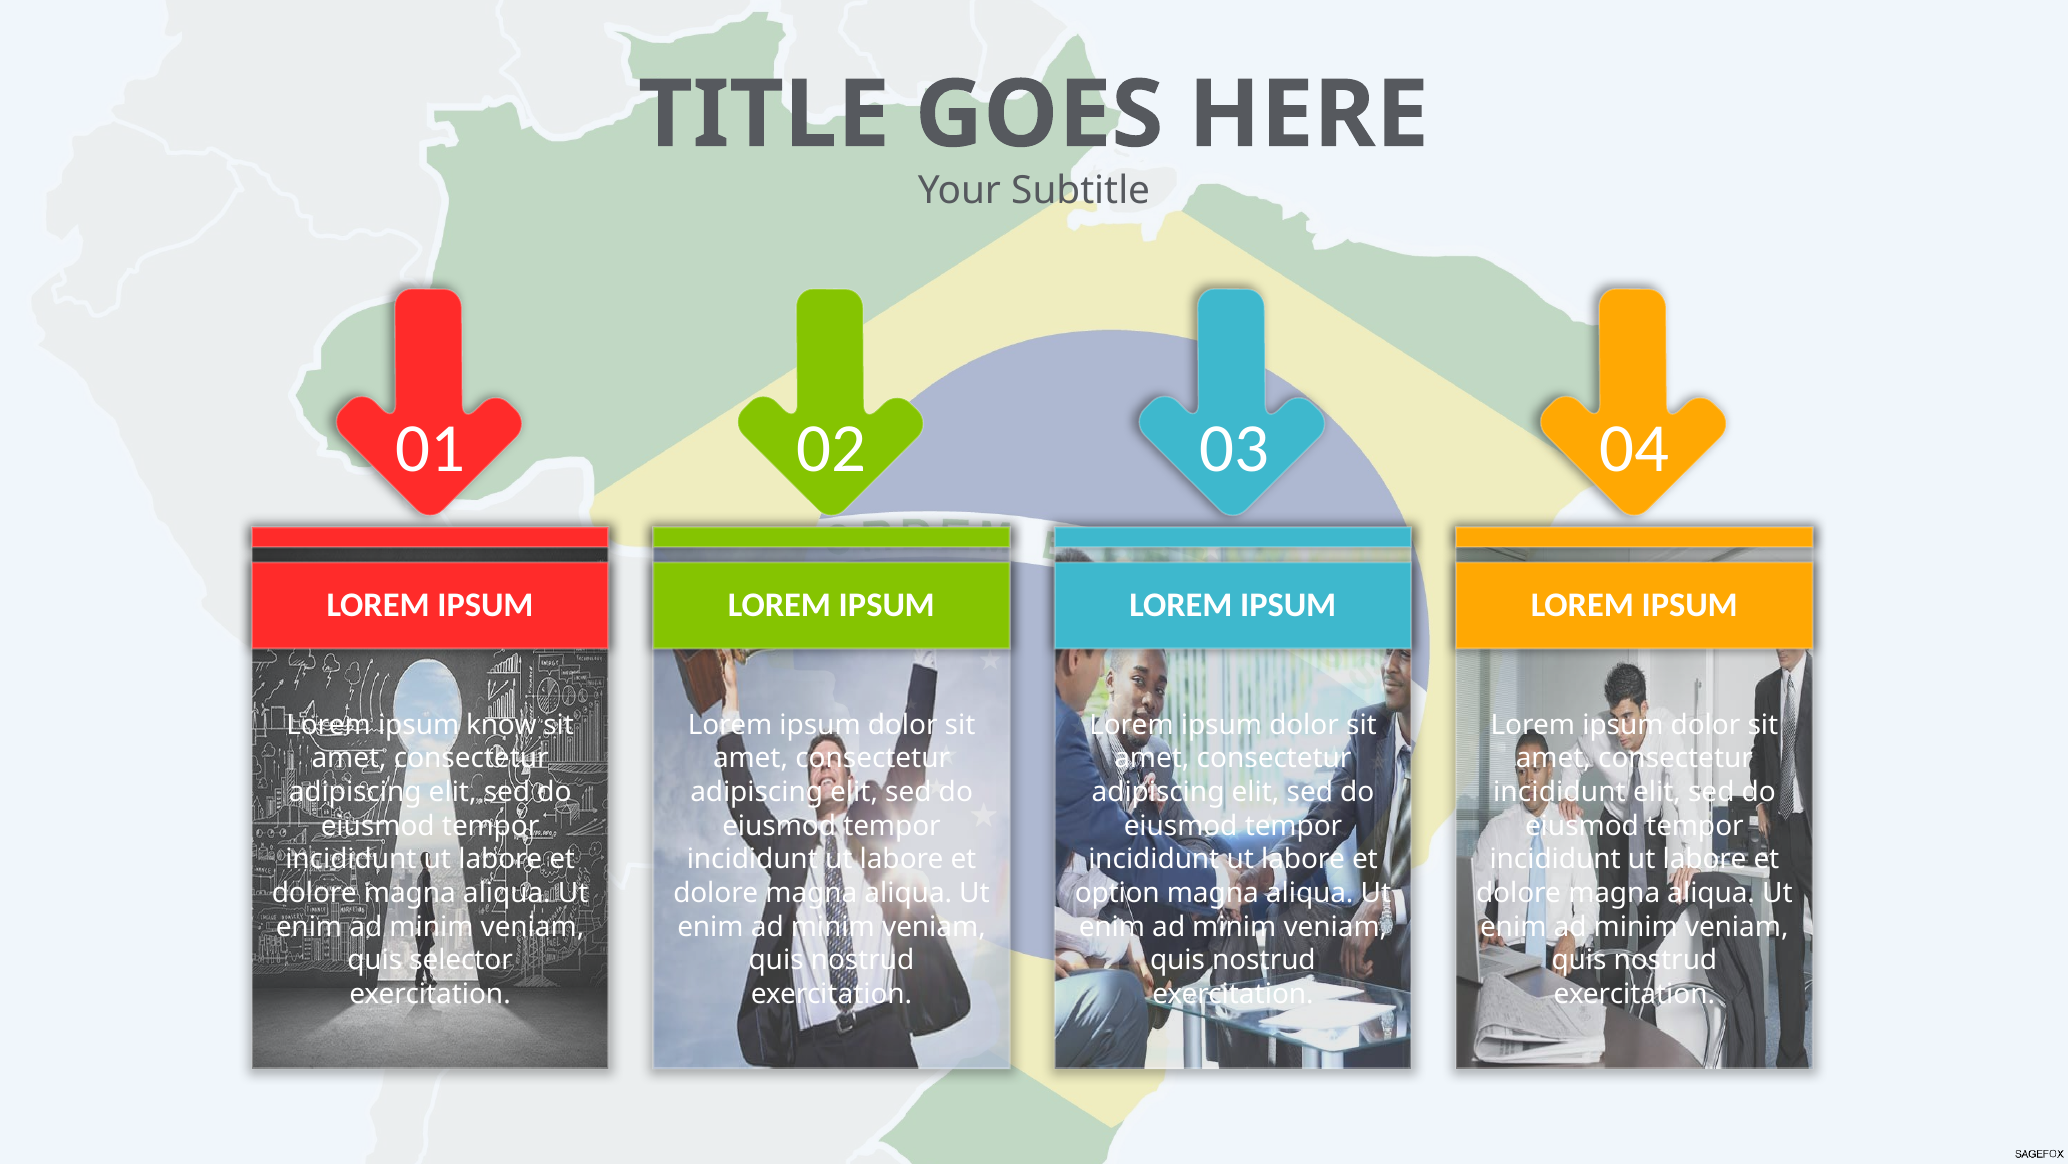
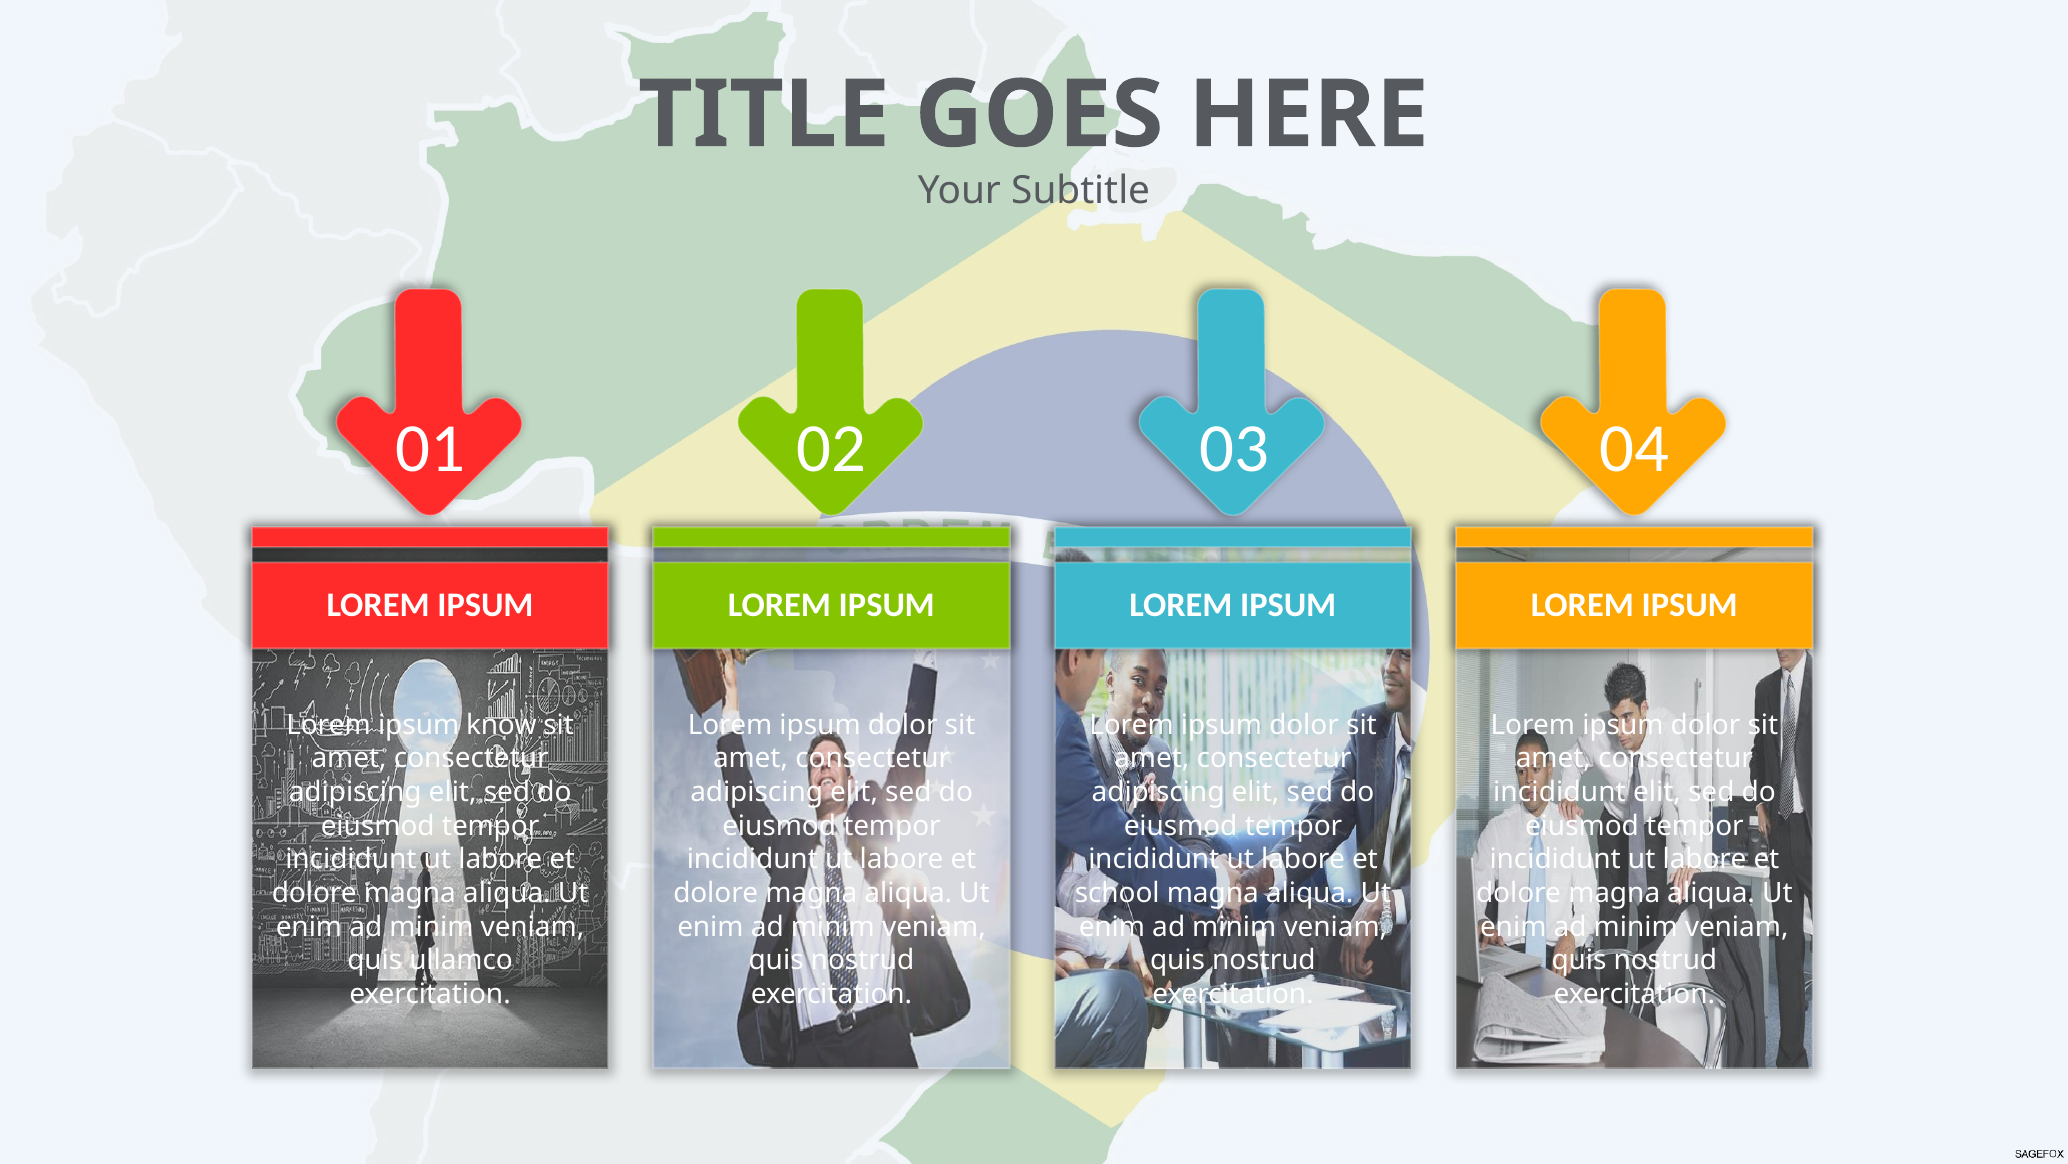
option: option -> school (1117, 893)
selector: selector -> ullamco (461, 960)
